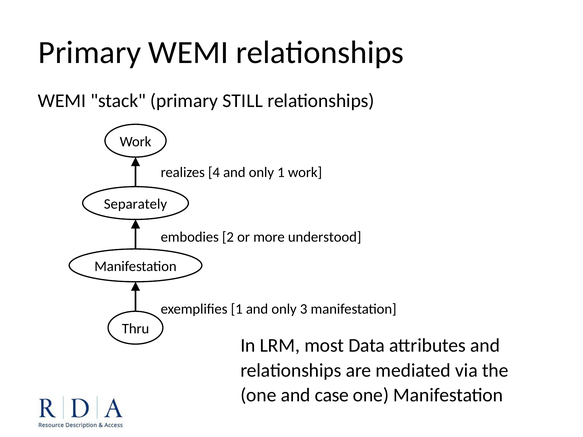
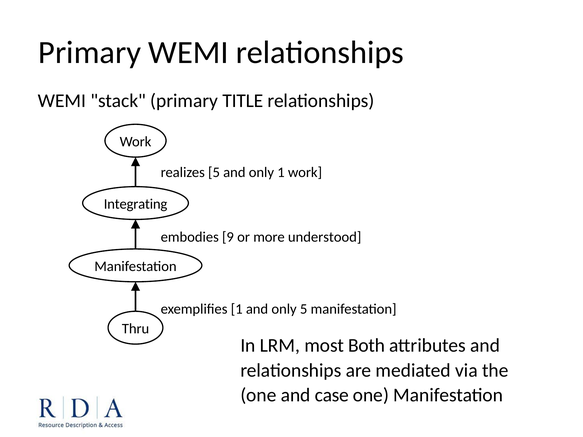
STILL: STILL -> TITLE (243, 101)
realizes 4: 4 -> 5 (214, 172)
Separately: Separately -> Integrating (136, 204)
2: 2 -> 9 (228, 237)
only 3: 3 -> 5 (304, 309)
Data: Data -> Both (367, 346)
